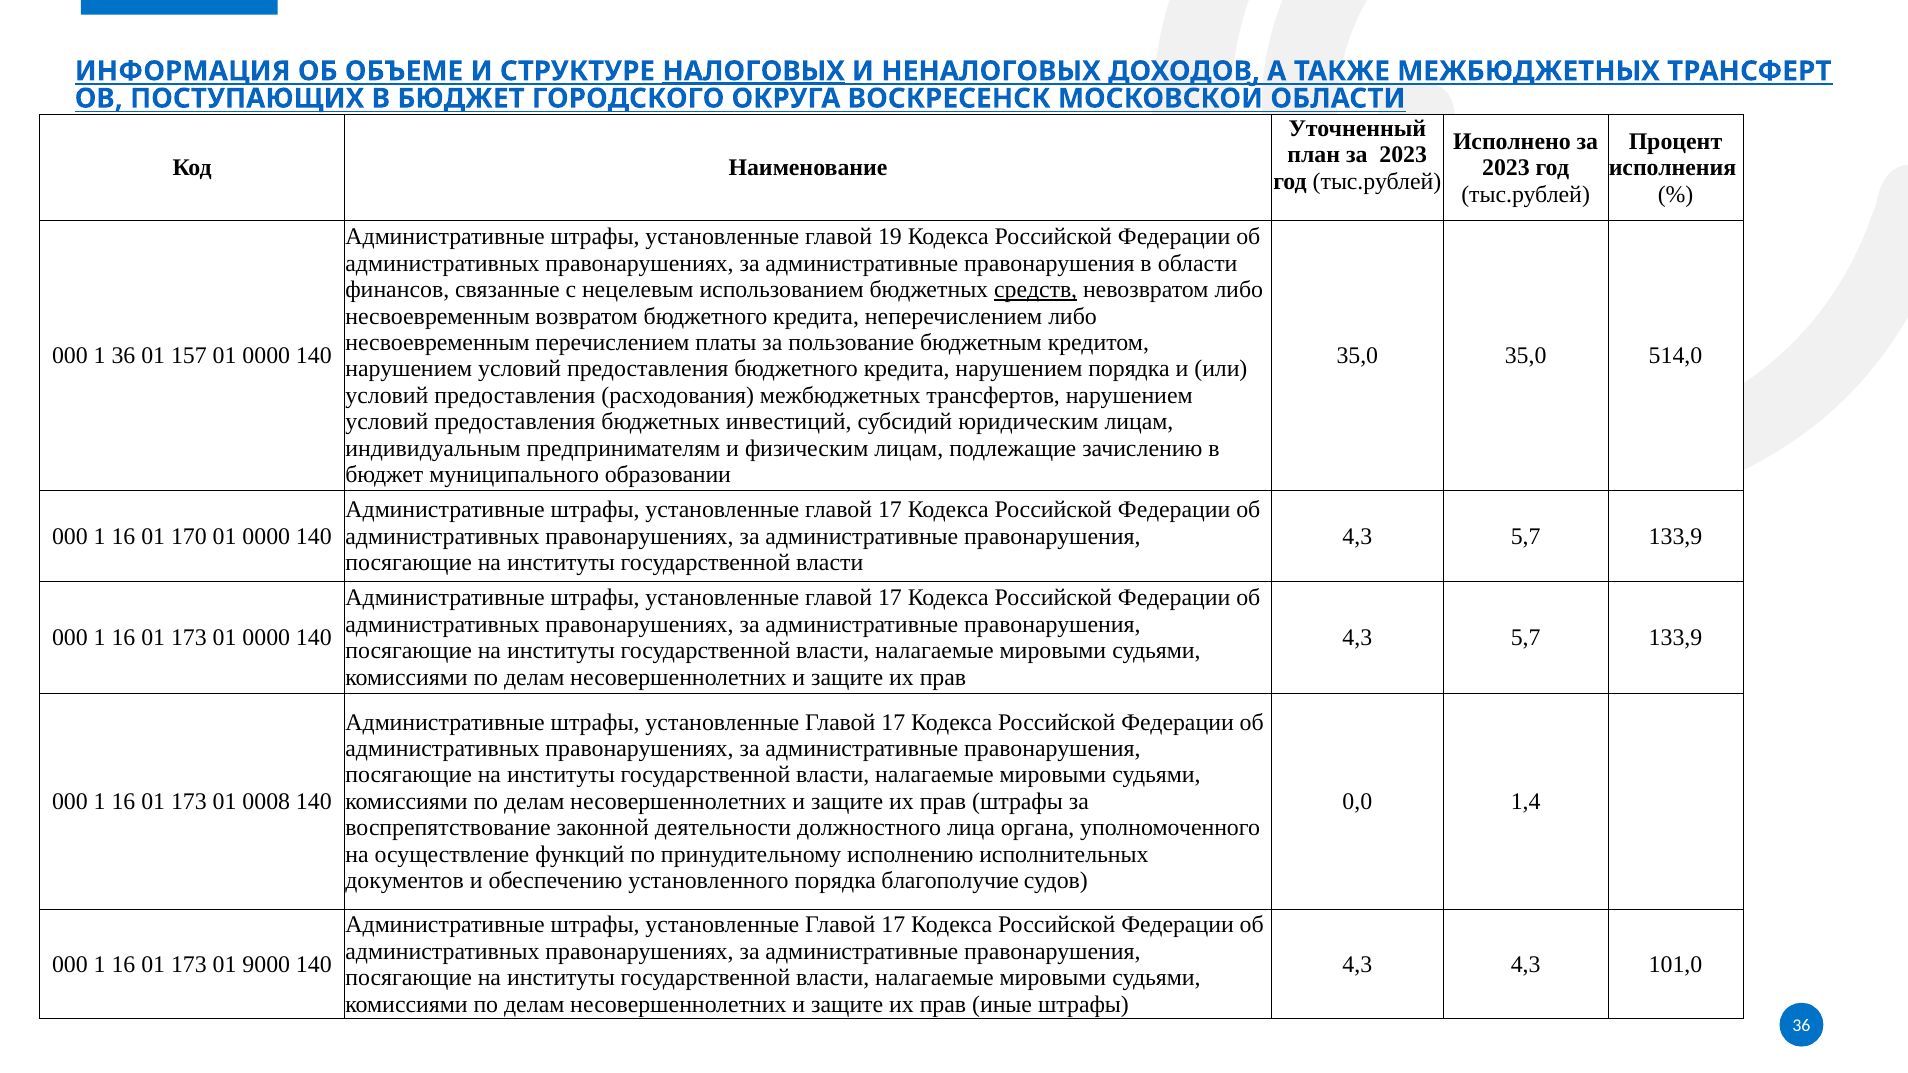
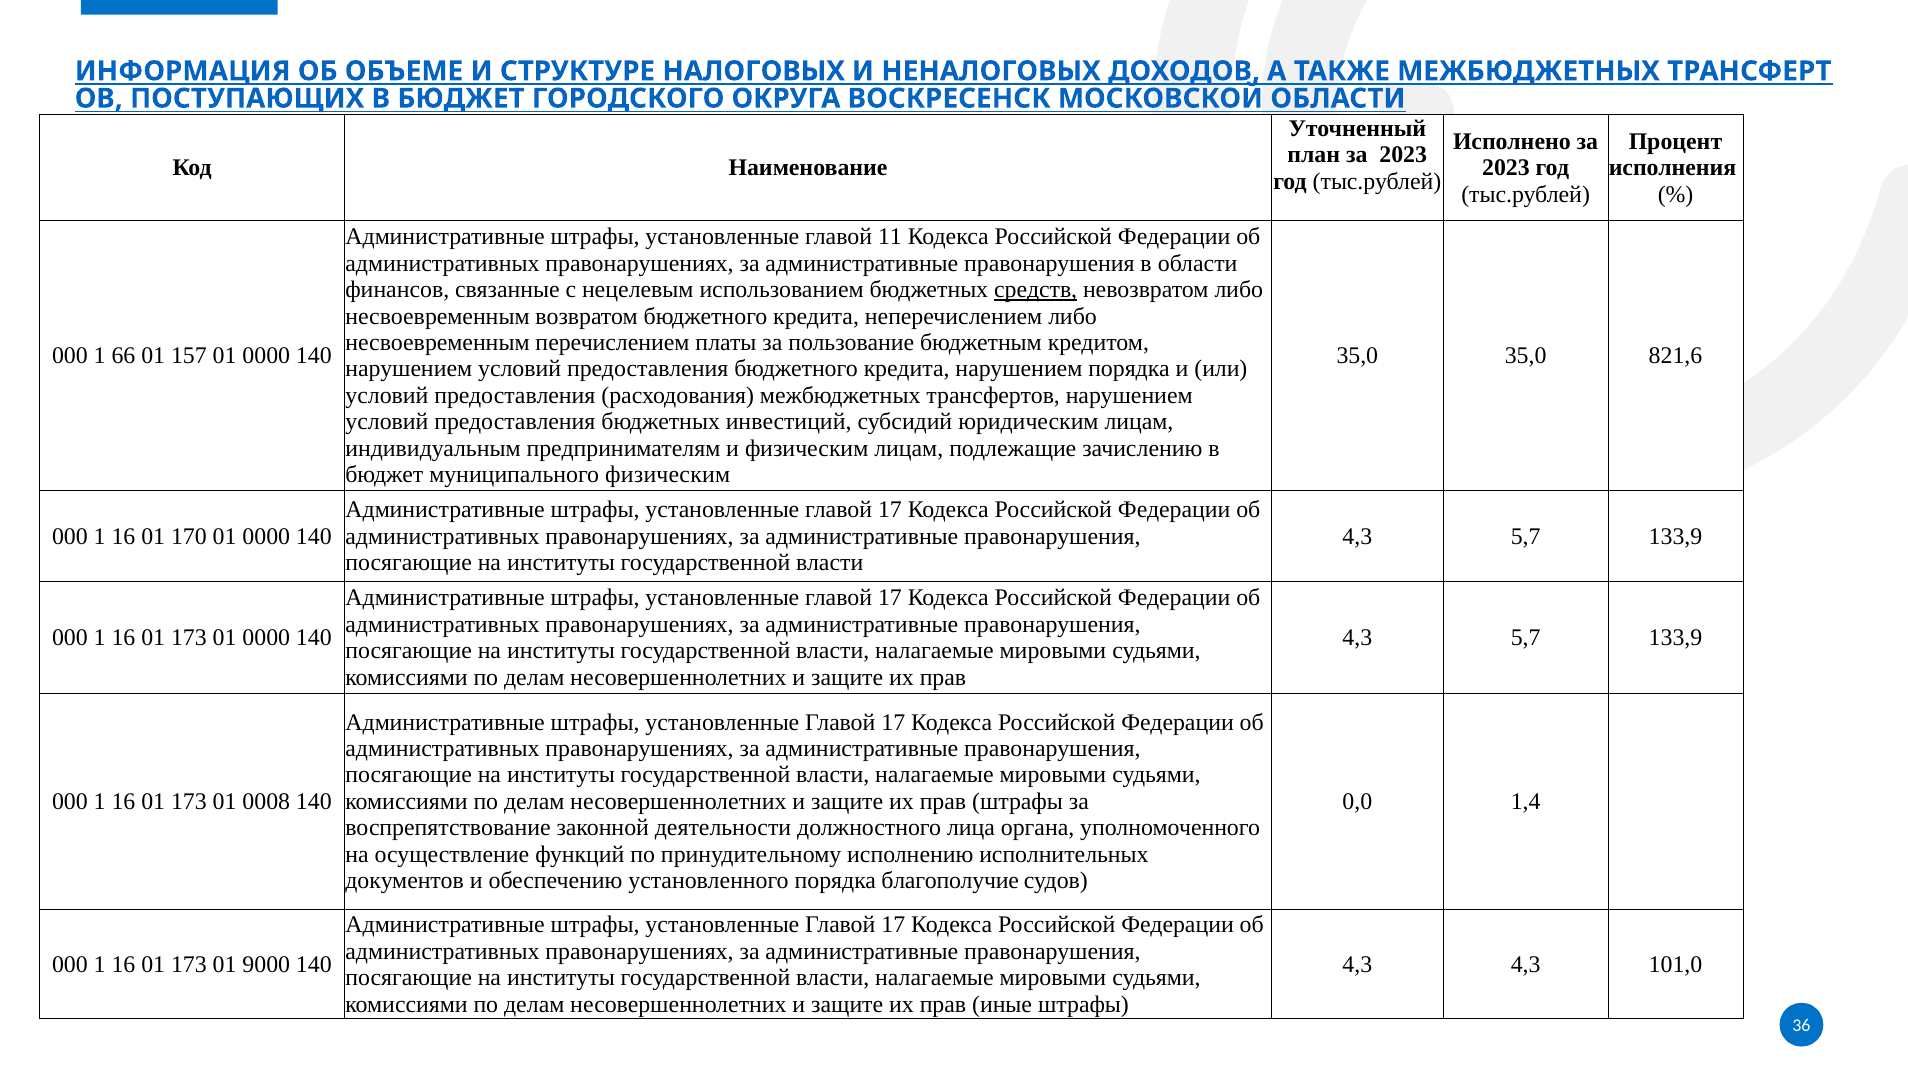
НАЛОГОВЫХ underline: present -> none (754, 71)
19: 19 -> 11 (890, 237)
1 36: 36 -> 66 (123, 356)
514,0: 514,0 -> 821,6 (1676, 356)
муниципального образовании: образовании -> физическим (668, 475)
